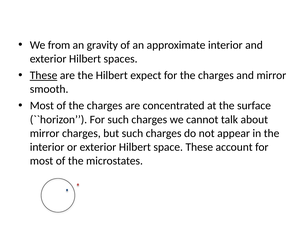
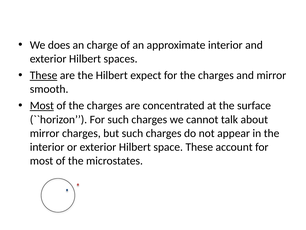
from: from -> does (59, 45)
gravity: gravity -> charge (102, 45)
Most underline: none -> present (42, 105)
